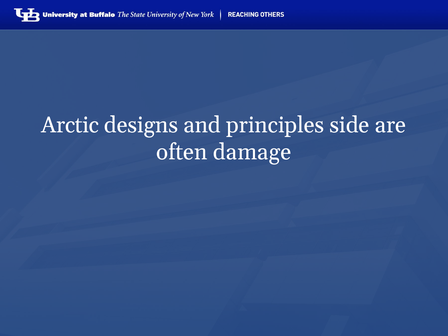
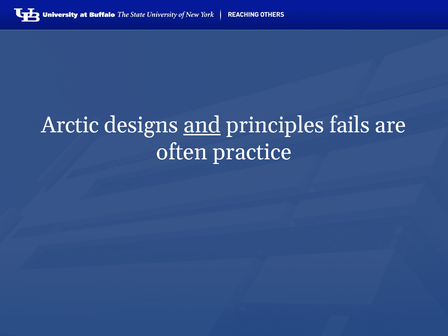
and underline: none -> present (202, 125)
side: side -> fails (350, 125)
damage: damage -> practice (252, 152)
